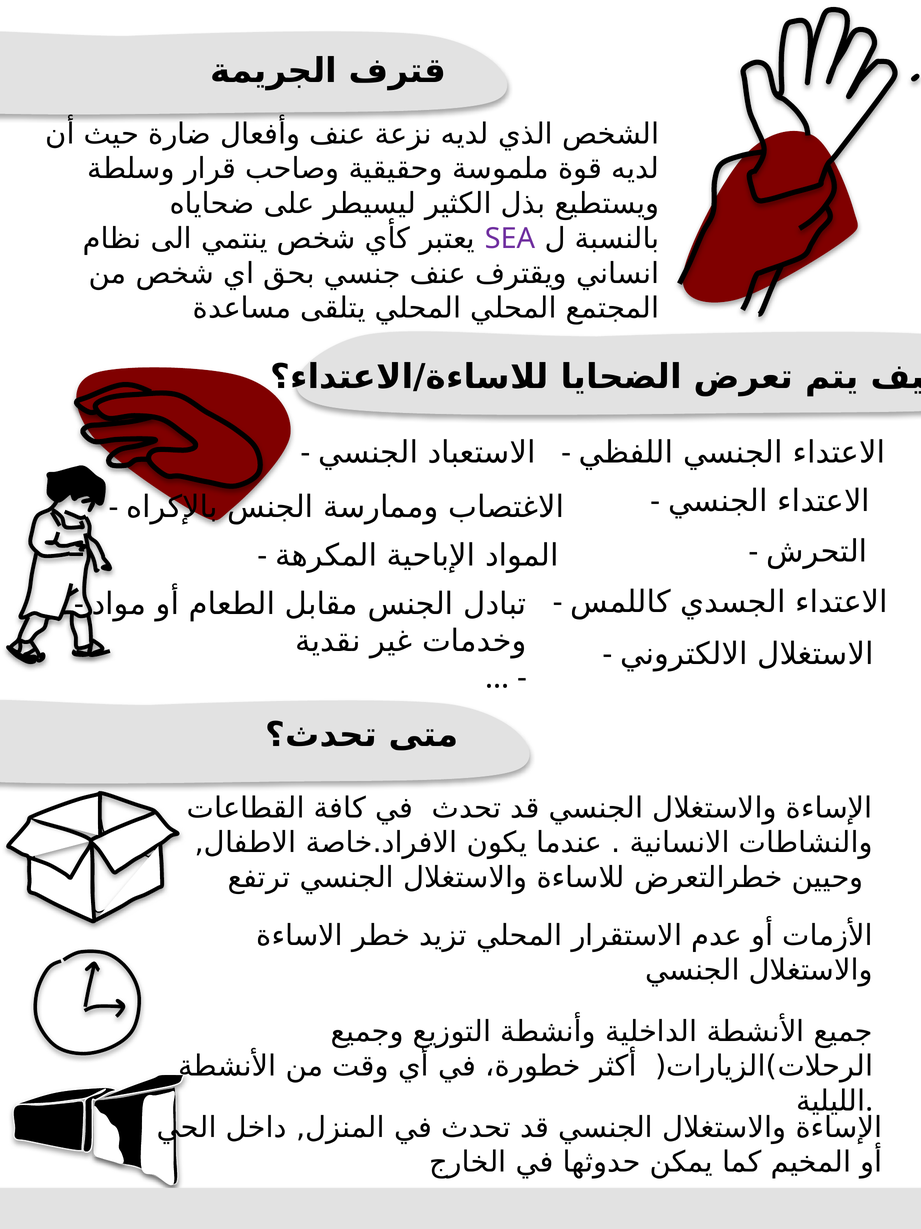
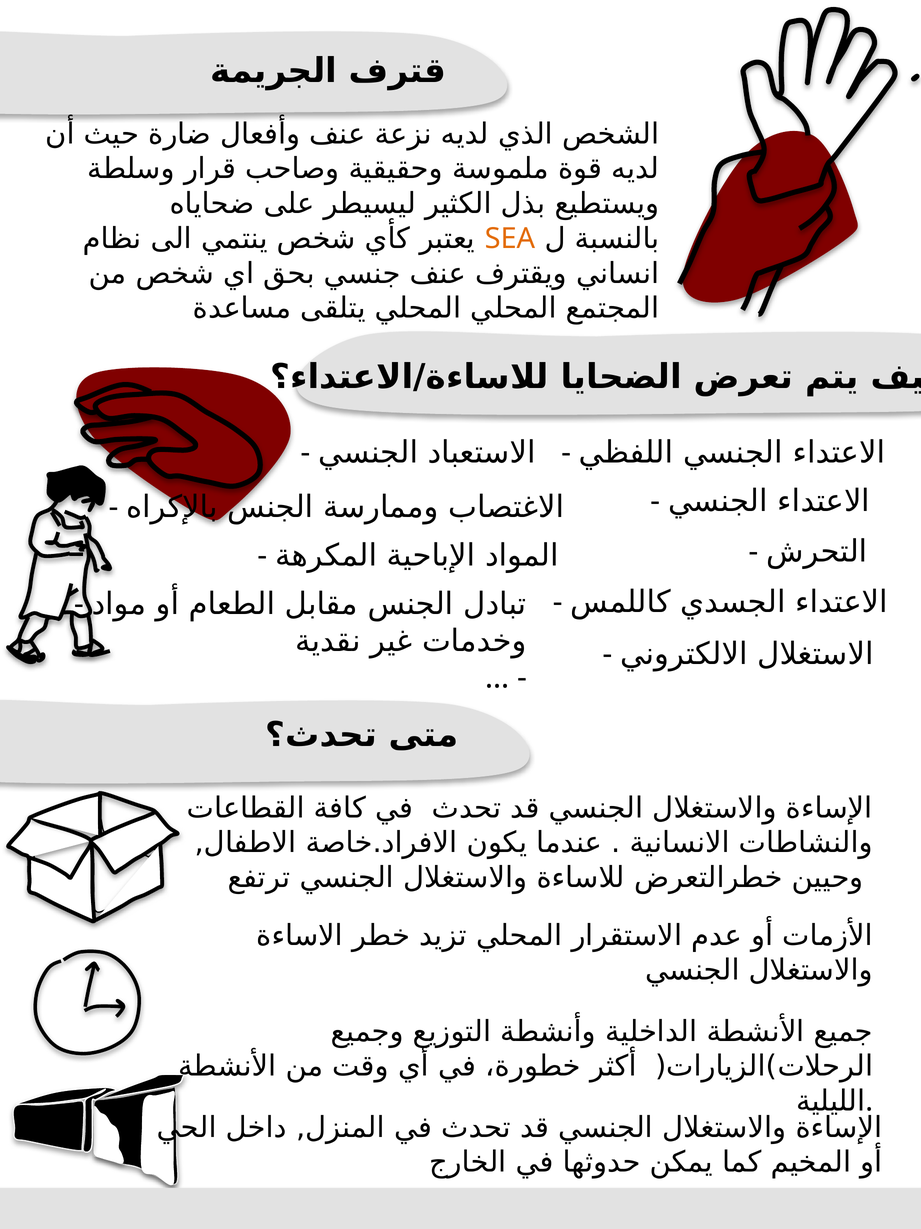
SEA colour: purple -> orange (510, 238)
